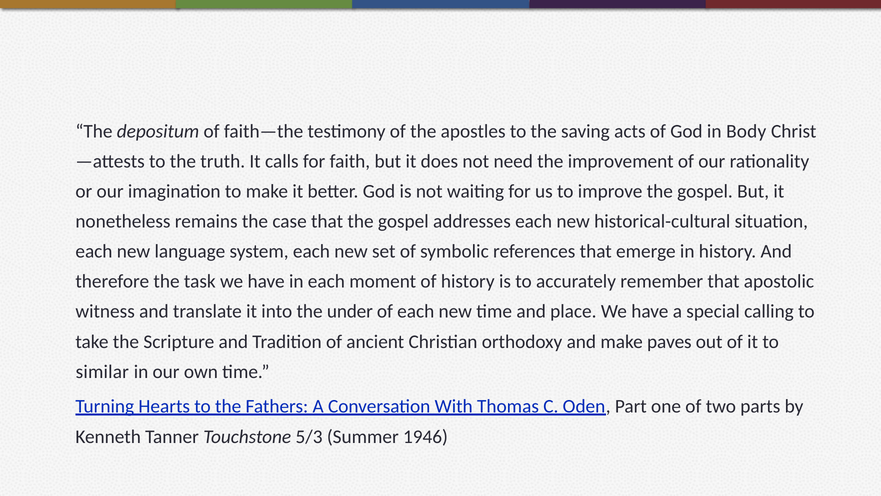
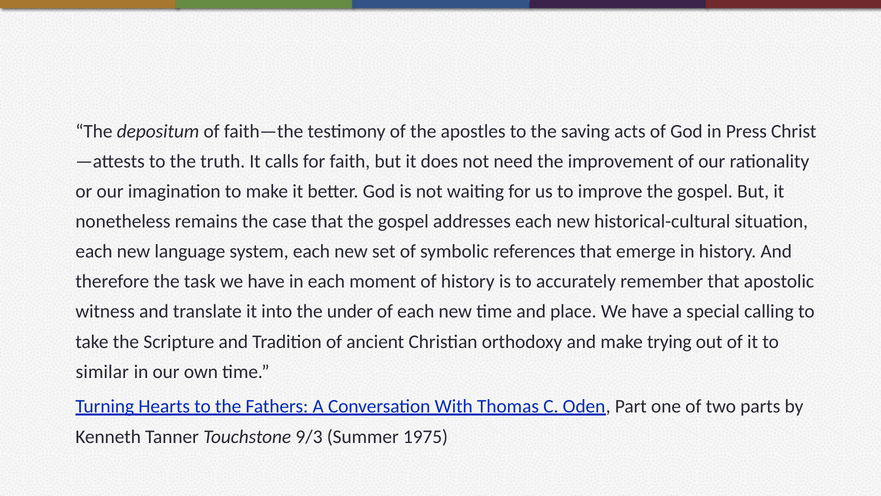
Body: Body -> Press (746, 131)
paves: paves -> trying (669, 341)
5/3: 5/3 -> 9/3 (309, 436)
1946: 1946 -> 1975 (425, 436)
